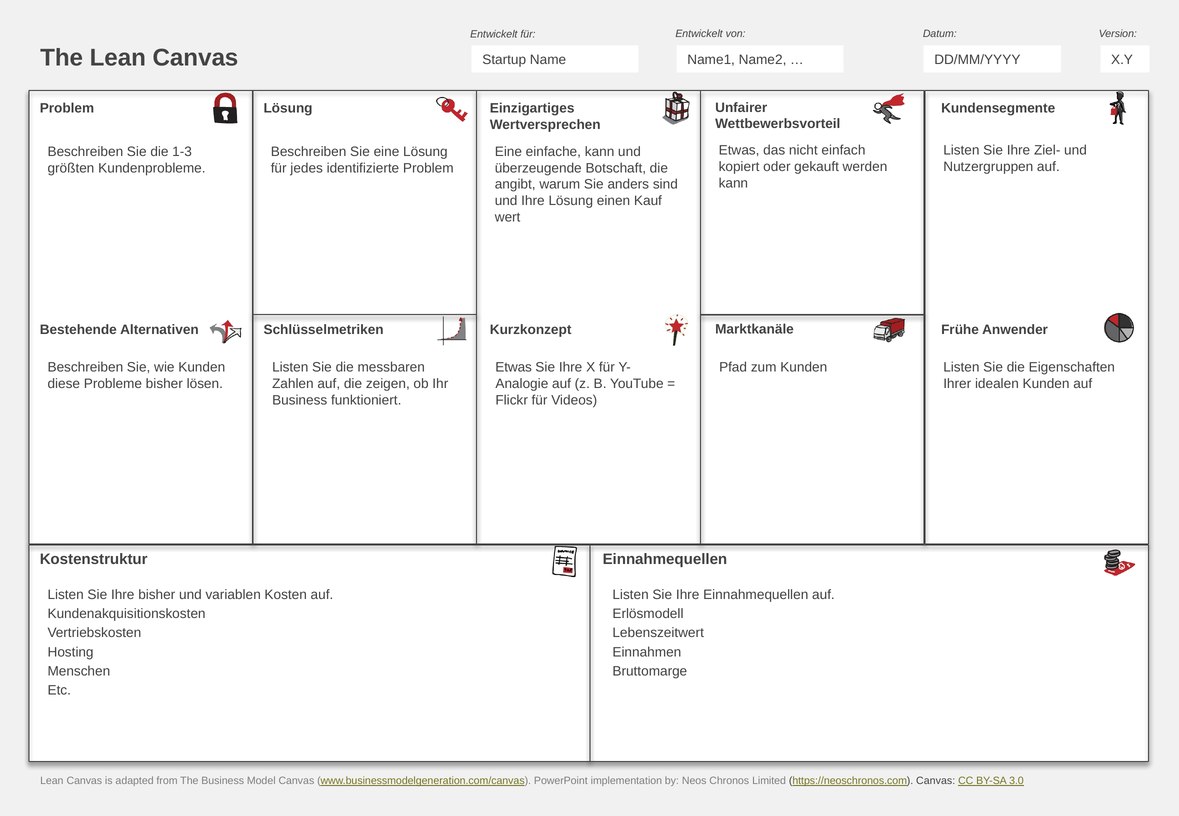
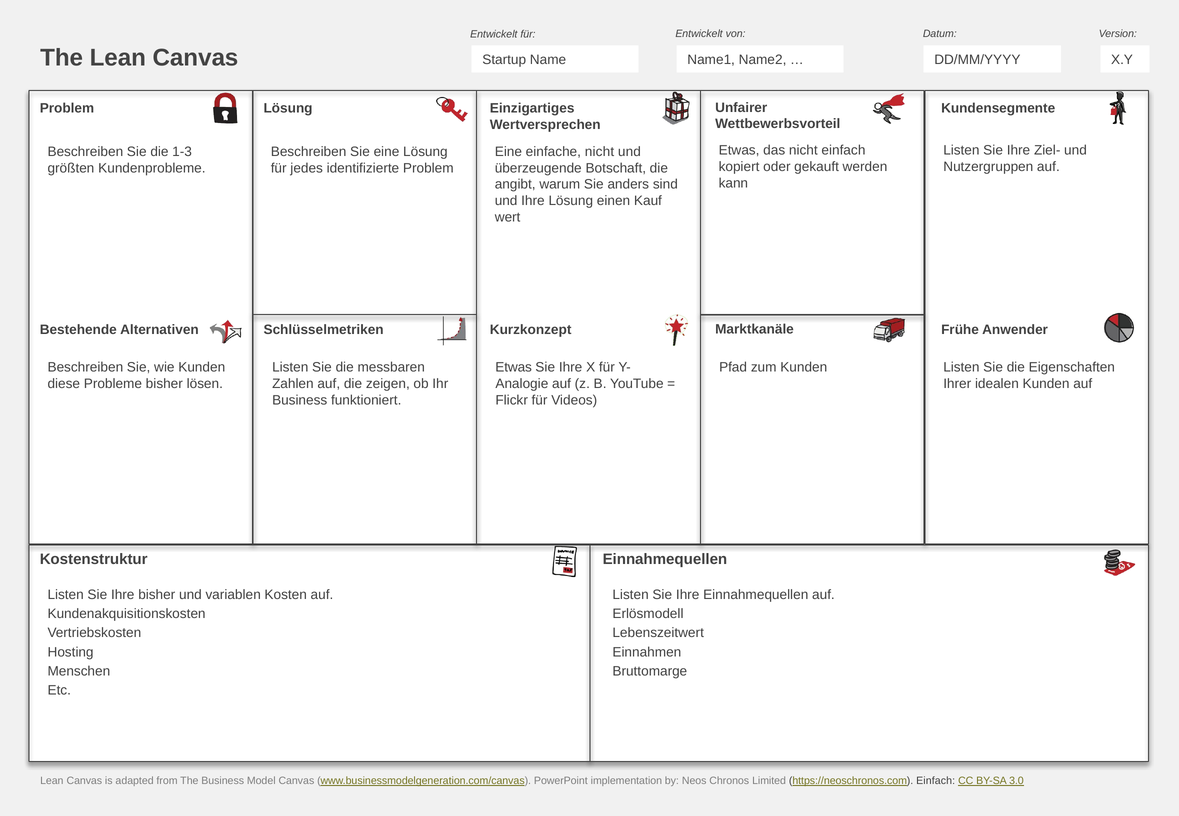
einfache kann: kann -> nicht (600, 152)
https://neoschronos.com Canvas: Canvas -> Einfach (936, 781)
